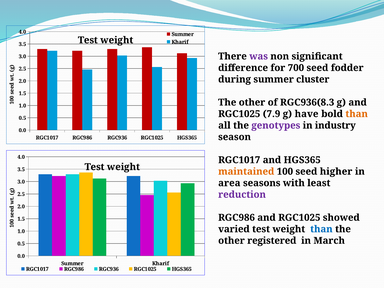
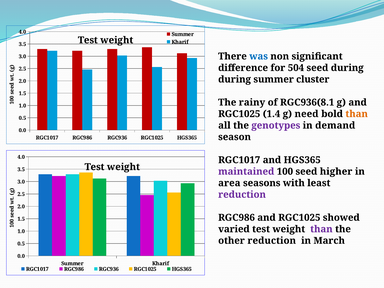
was colour: purple -> blue (259, 56)
700: 700 -> 504 (296, 68)
seed fodder: fodder -> during (347, 68)
other: other -> rainy (252, 102)
RGC936(8.3: RGC936(8.3 -> RGC936(8.1 (307, 102)
7.9: 7.9 -> 1.4 (272, 114)
have: have -> need (307, 114)
industry: industry -> demand (335, 125)
maintained colour: orange -> purple (246, 172)
than colour: blue -> purple (321, 229)
other registered: registered -> reduction (272, 241)
